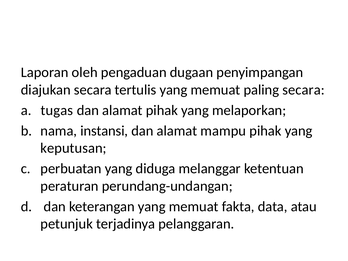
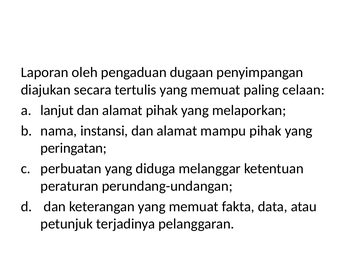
paling secara: secara -> celaan (304, 90)
tugas: tugas -> lanjut (57, 110)
keputusan: keputusan -> peringatan (74, 148)
